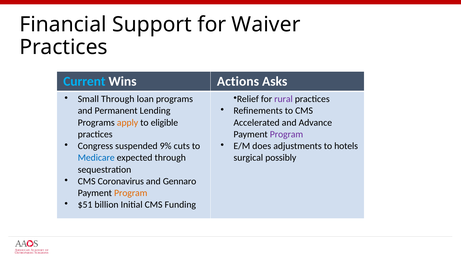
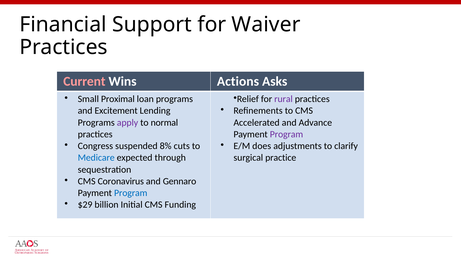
Current colour: light blue -> pink (84, 82)
Small Through: Through -> Proximal (118, 99)
Permanent: Permanent -> Excitement (116, 111)
apply colour: orange -> purple (128, 123)
eligible: eligible -> normal (164, 123)
9%: 9% -> 8% (166, 146)
hotels: hotels -> clarify (346, 146)
possibly: possibly -> practice (281, 158)
Program colour: orange -> blue (131, 193)
$51: $51 -> $29 (85, 205)
